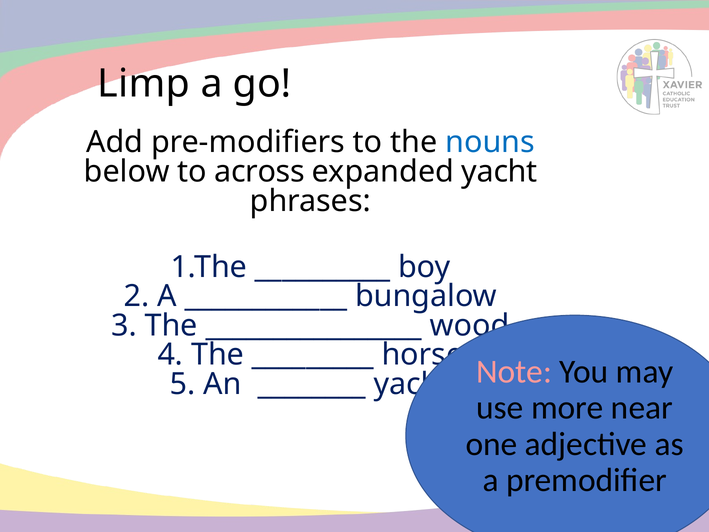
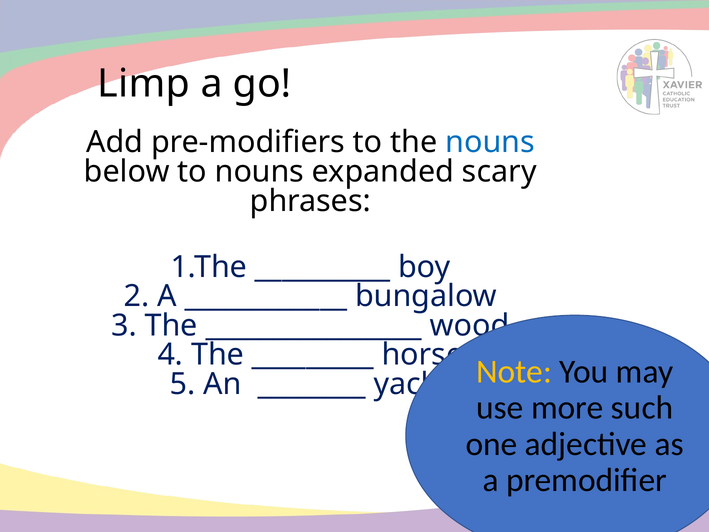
to across: across -> nouns (259, 172)
expanded yacht: yacht -> scary (499, 172)
Note colour: pink -> yellow (514, 372)
near: near -> such (642, 408)
